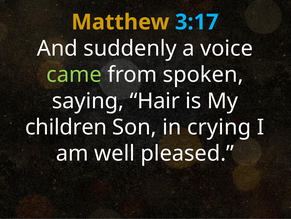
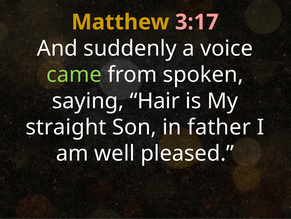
3:17 colour: light blue -> pink (197, 22)
children: children -> straight (66, 127)
crying: crying -> father (219, 127)
